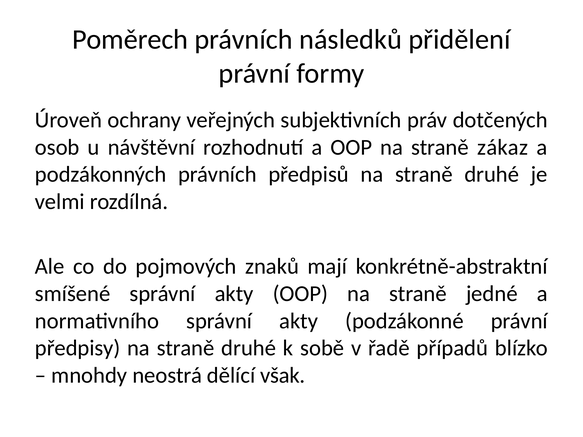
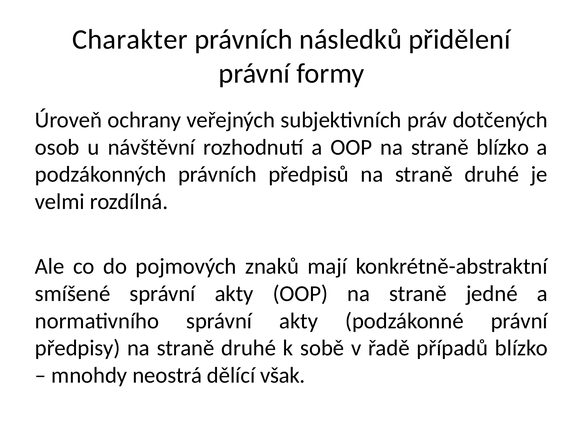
Poměrech: Poměrech -> Charakter (130, 39)
straně zákaz: zákaz -> blízko (503, 147)
